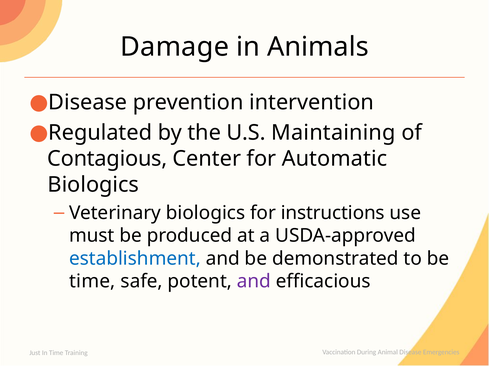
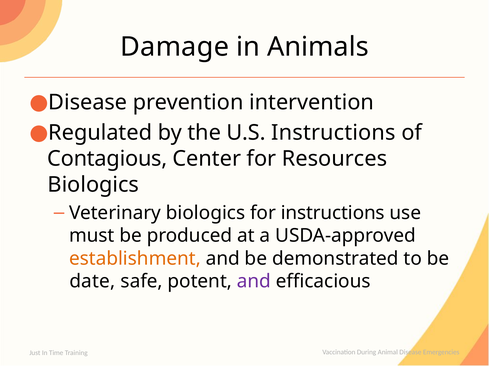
U.S Maintaining: Maintaining -> Instructions (333, 133)
Automatic: Automatic -> Resources (335, 159)
establishment colour: blue -> orange (135, 259)
time: time -> date (92, 282)
